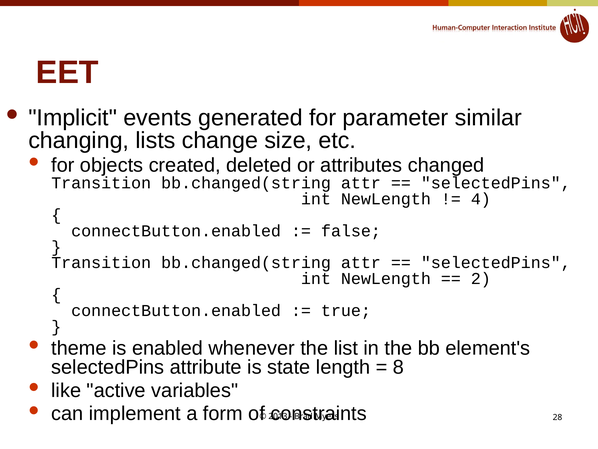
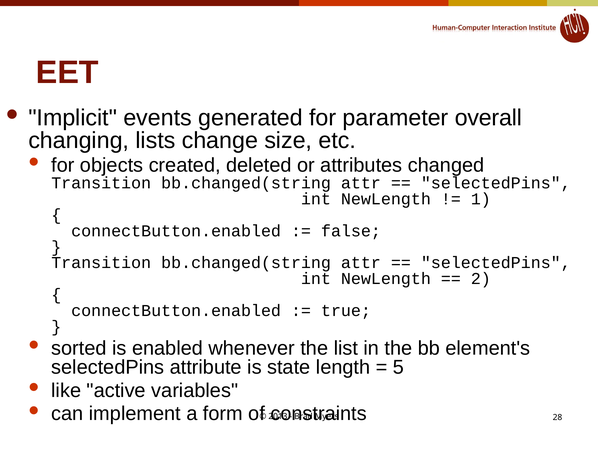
similar: similar -> overall (488, 118)
4: 4 -> 1 (481, 199)
theme: theme -> sorted (79, 348)
8: 8 -> 5 (398, 367)
